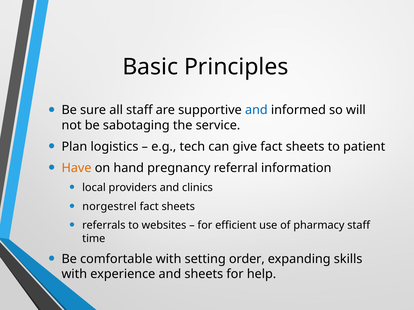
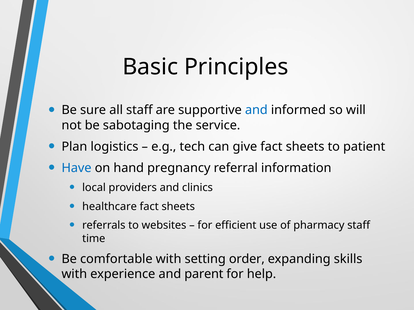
Have colour: orange -> blue (77, 168)
norgestrel: norgestrel -> healthcare (110, 207)
and sheets: sheets -> parent (204, 274)
